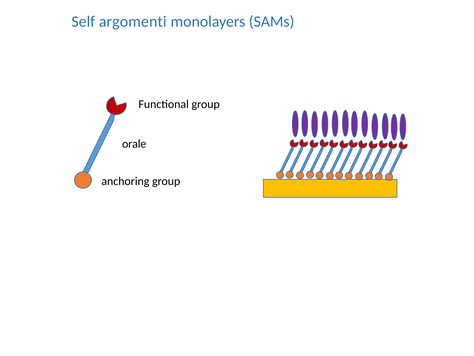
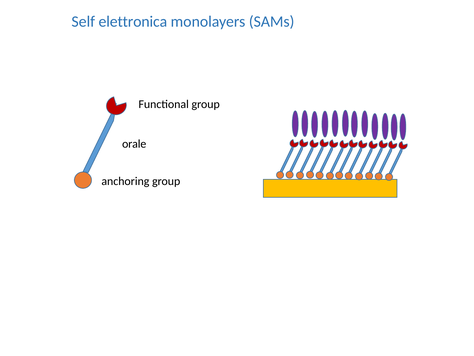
argomenti: argomenti -> elettronica (133, 22)
